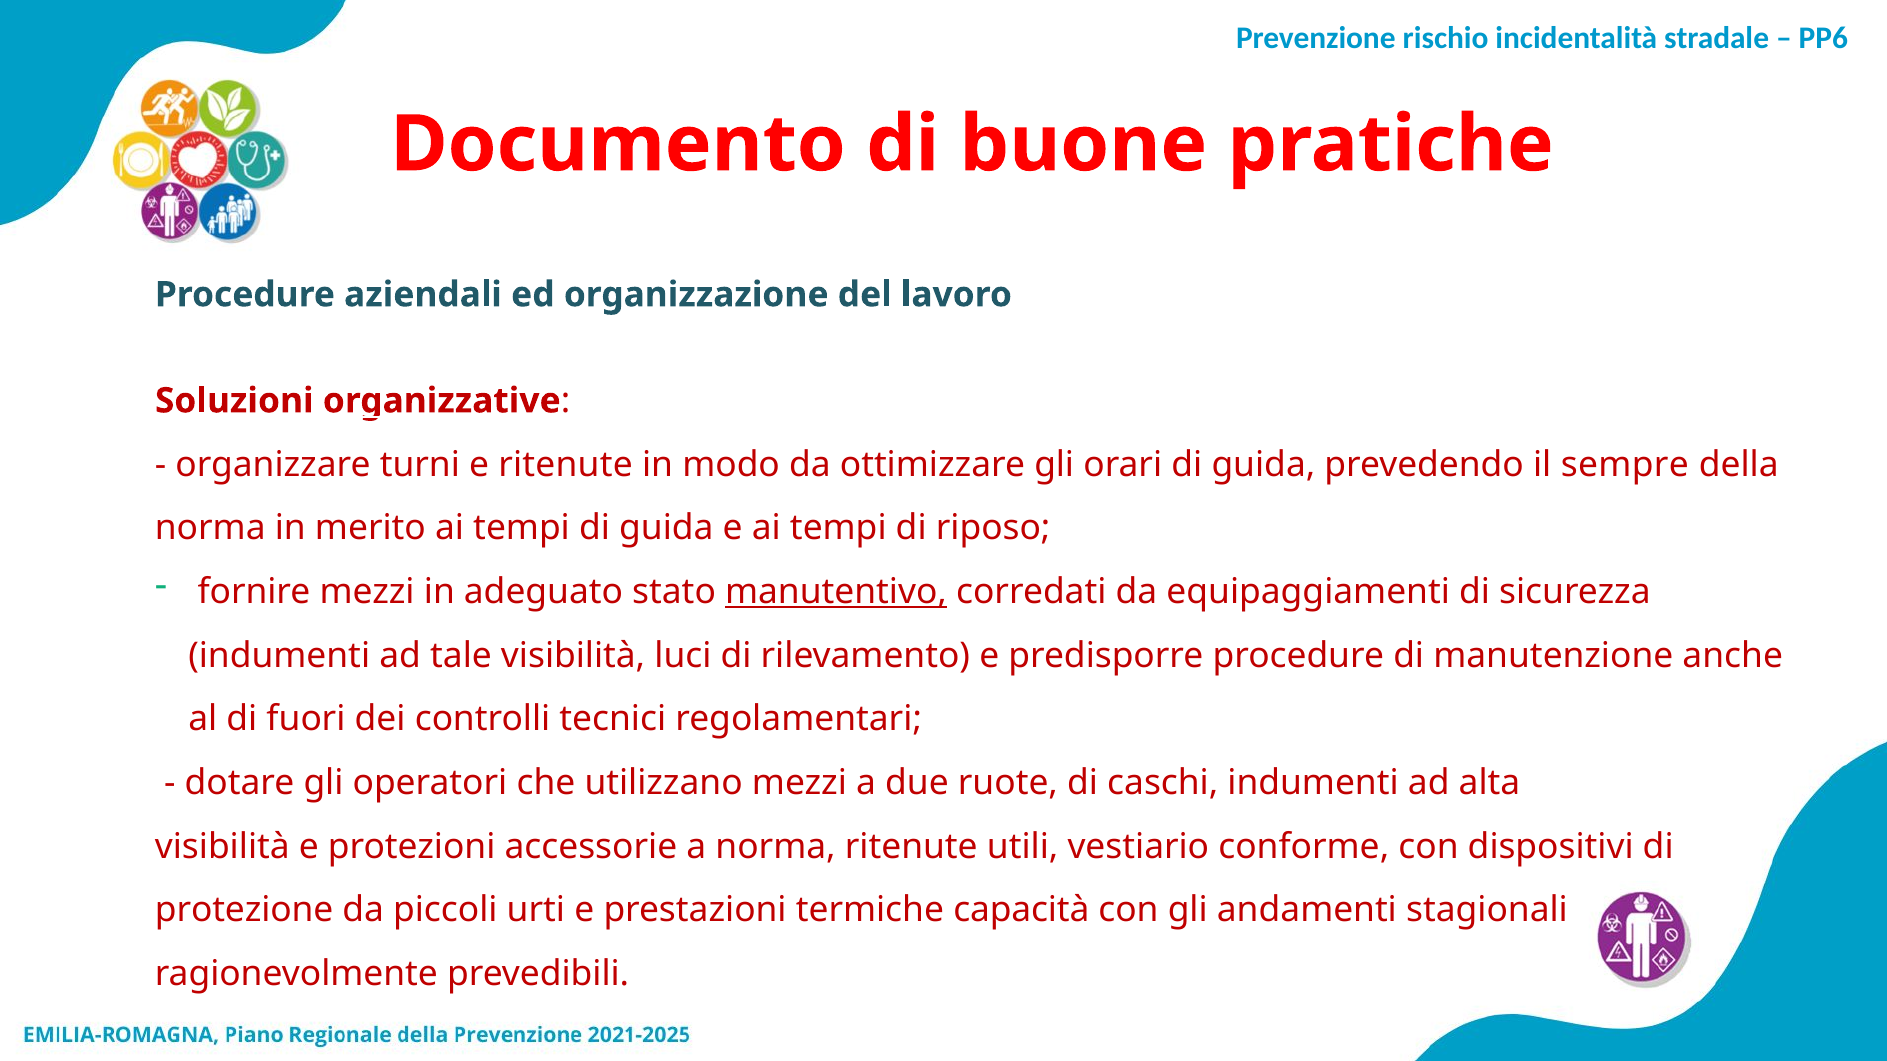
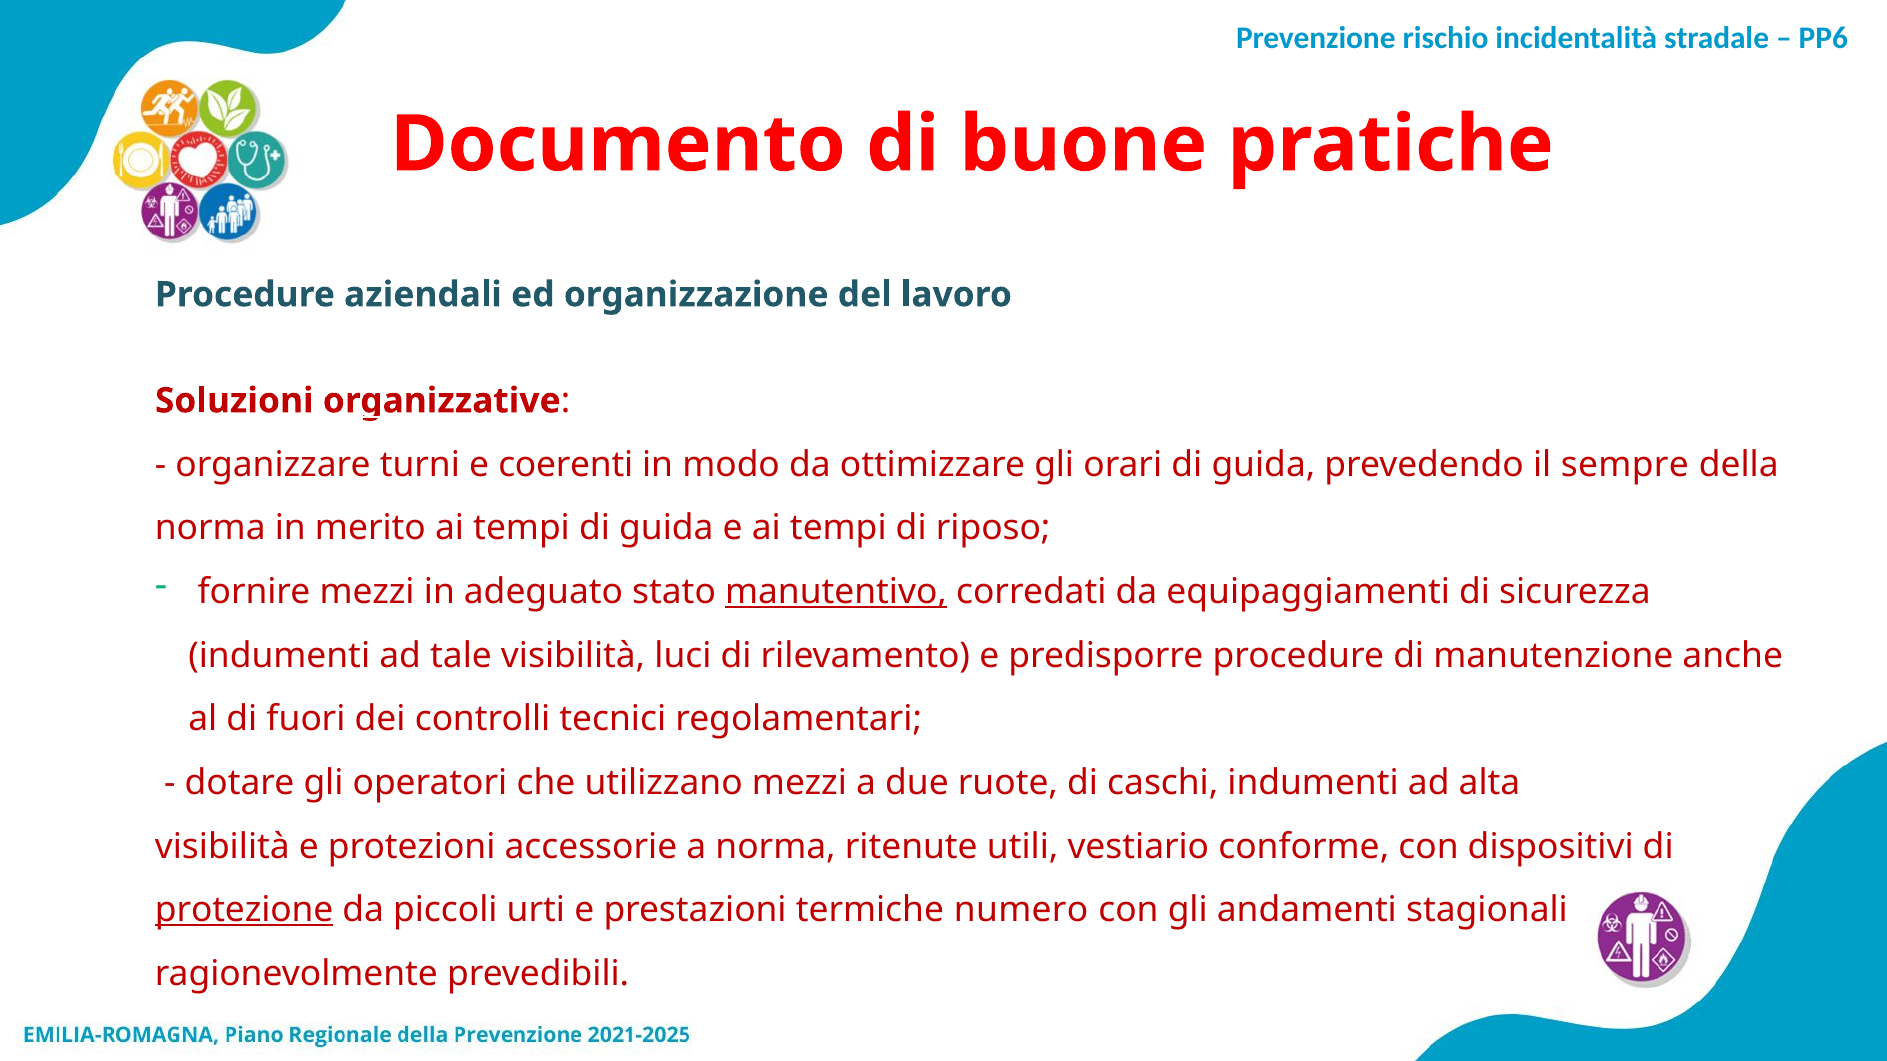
e ritenute: ritenute -> coerenti (566, 465)
protezione underline: none -> present (244, 910)
capacità: capacità -> numero (1021, 910)
